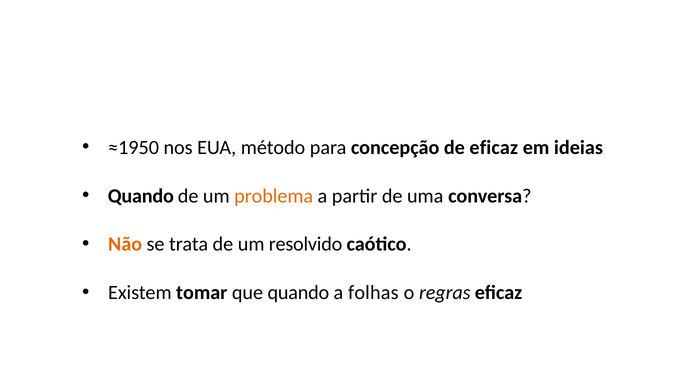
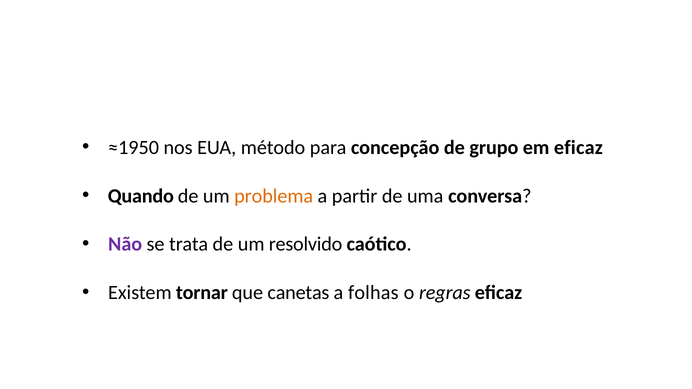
de eficaz: eficaz -> grupo (494, 148)
em ideias: ideias -> eficaz (578, 148)
Não colour: orange -> purple (125, 244)
tomar: tomar -> tornar (202, 293)
que quando: quando -> canetas (298, 293)
